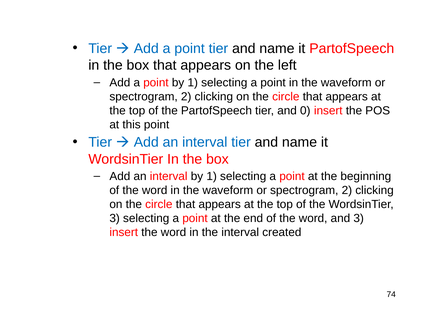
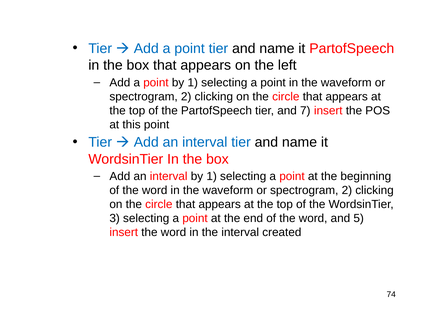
0: 0 -> 7 (305, 111)
and 3: 3 -> 5 (359, 219)
